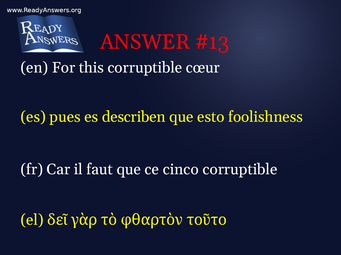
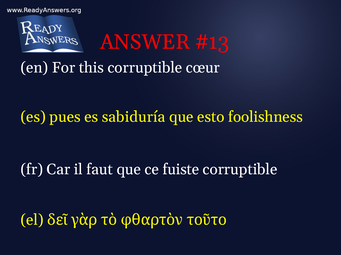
describen: describen -> sabiduría (134, 117)
cinco: cinco -> fuiste (181, 170)
